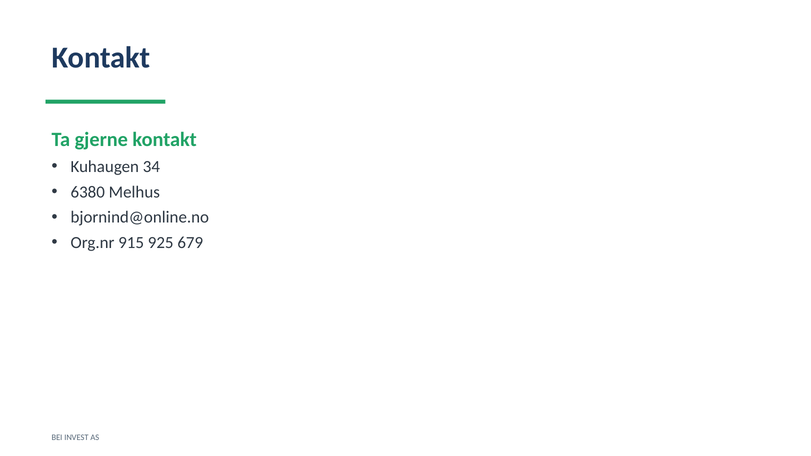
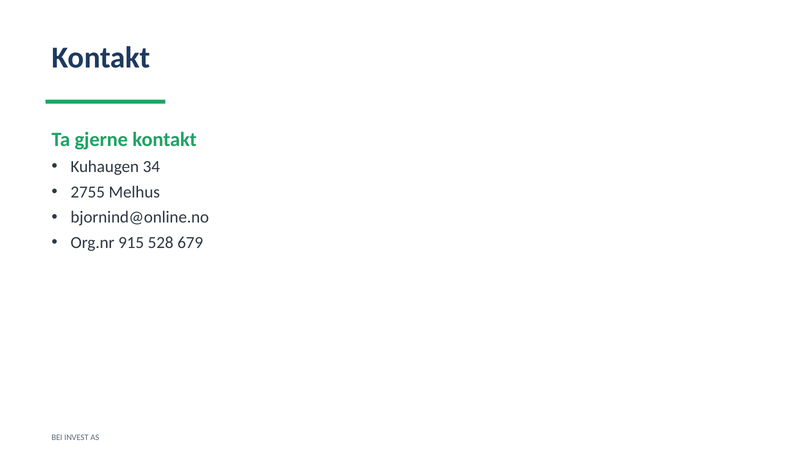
6380: 6380 -> 2755 (88, 192)
925: 925 -> 528 (161, 243)
